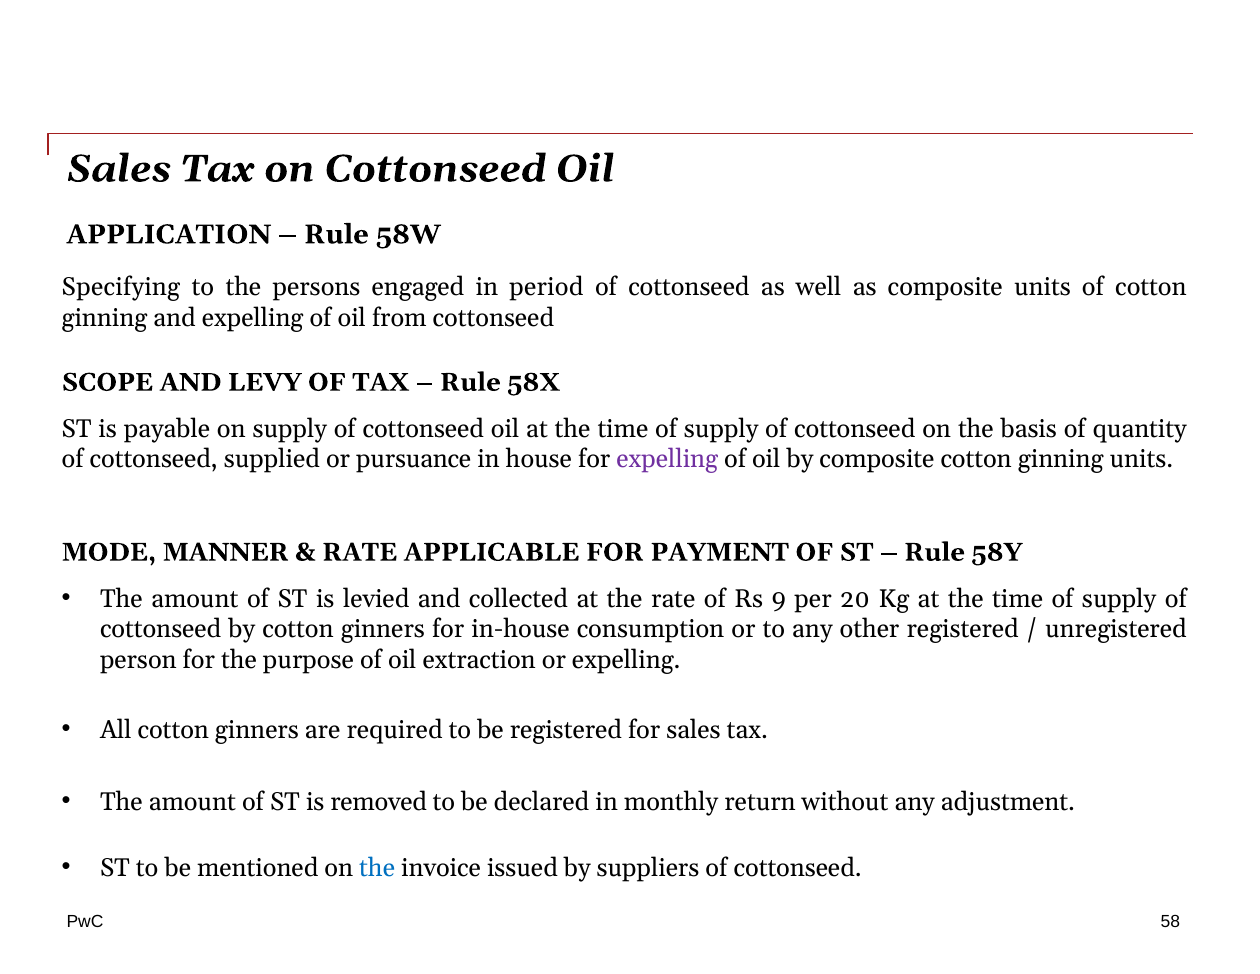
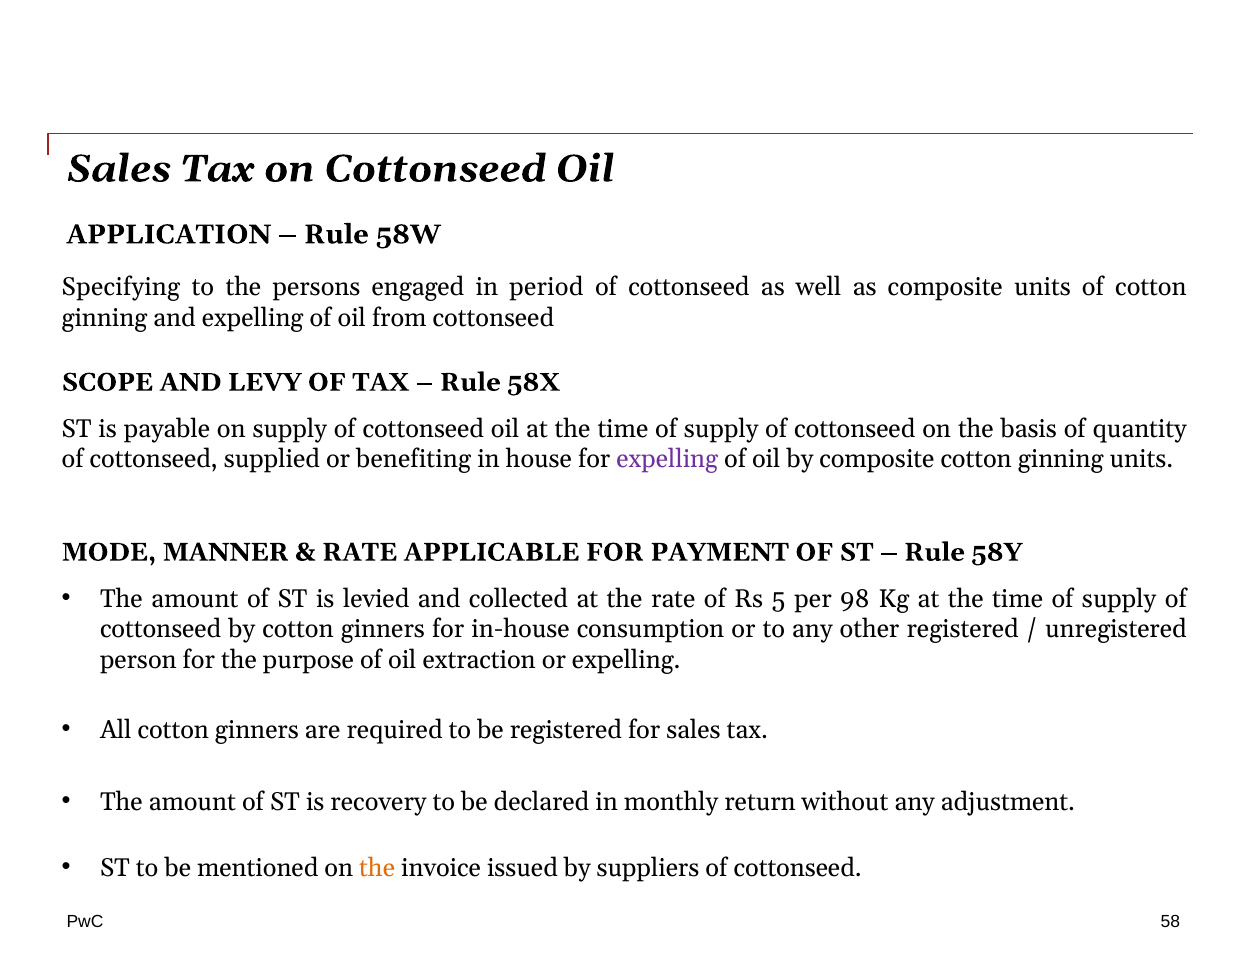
pursuance: pursuance -> benefiting (414, 459)
9: 9 -> 5 (779, 598)
20: 20 -> 98 (855, 598)
removed: removed -> recovery (378, 801)
the colour: blue -> orange (377, 868)
